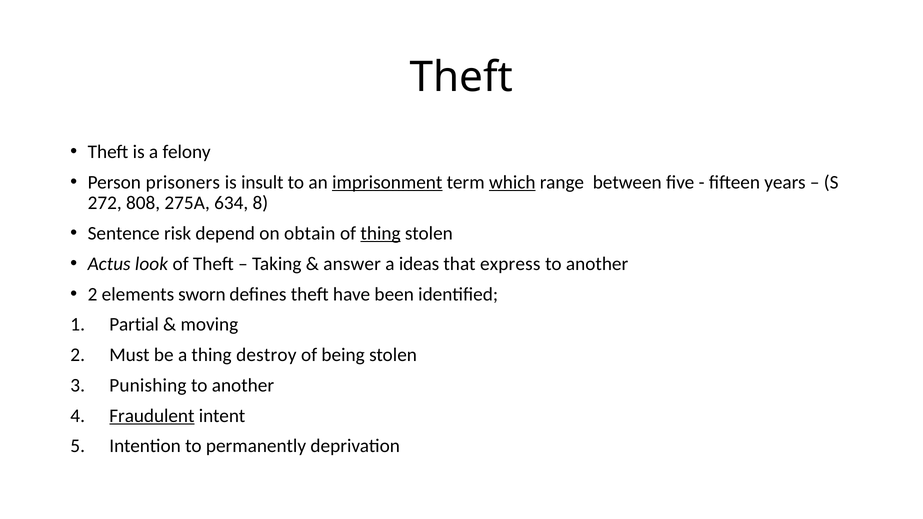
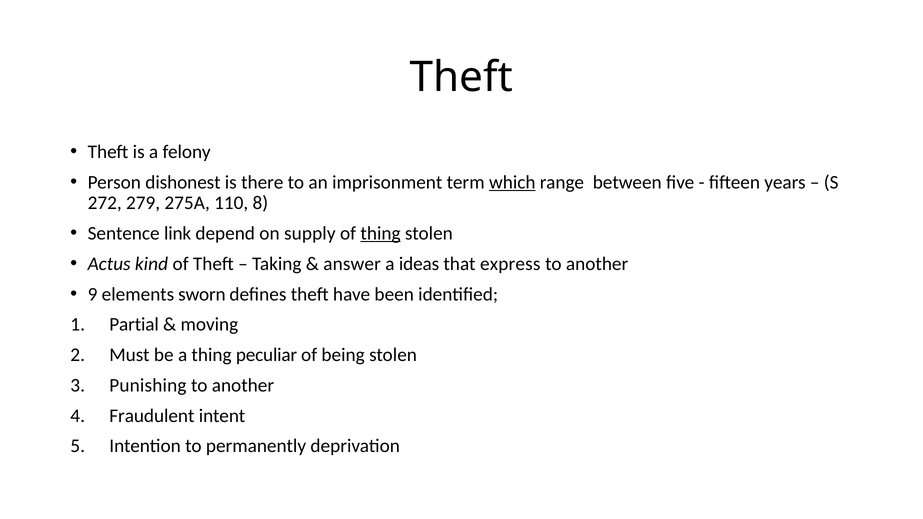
prisoners: prisoners -> dishonest (183, 182)
insult: insult -> there (262, 182)
imprisonment underline: present -> none (387, 182)
808: 808 -> 279 (143, 203)
634: 634 -> 110 (231, 203)
risk: risk -> link (178, 233)
obtain: obtain -> supply (310, 233)
look: look -> kind (151, 264)
2: 2 -> 9 (93, 294)
destroy: destroy -> peculiar (267, 355)
Fraudulent underline: present -> none (152, 416)
